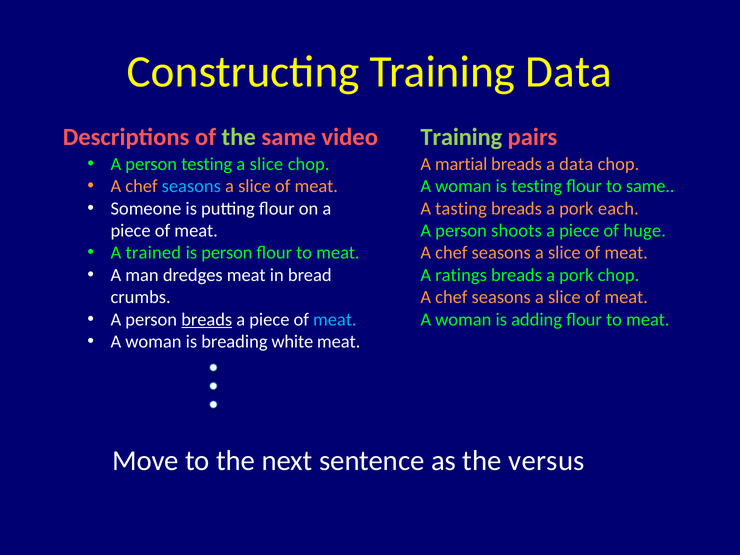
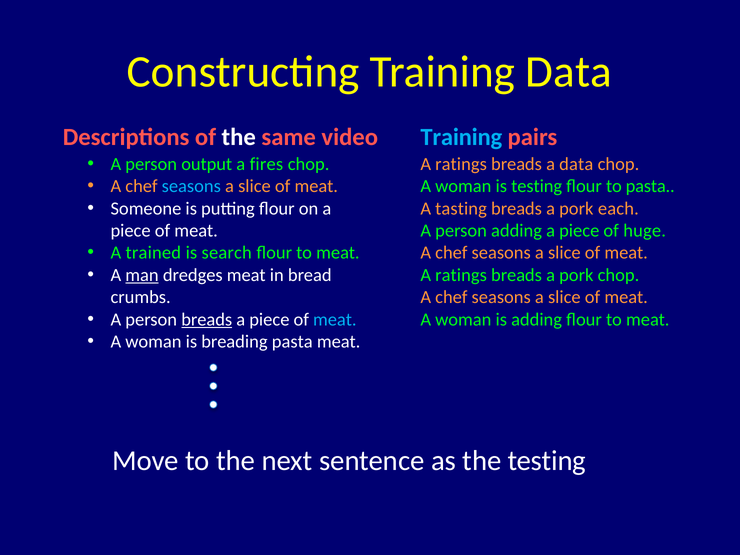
the colour: light green -> white (239, 137)
Training colour: light green -> light blue (461, 137)
person testing: testing -> output (207, 164)
slice: slice -> fires (266, 164)
martial: martial -> ratings (461, 164)
to same: same -> pasta (650, 186)
person shoots: shoots -> adding (517, 231)
is person: person -> search (227, 253)
man underline: none -> present (142, 275)
breading white: white -> pasta (292, 342)
the versus: versus -> testing (547, 461)
